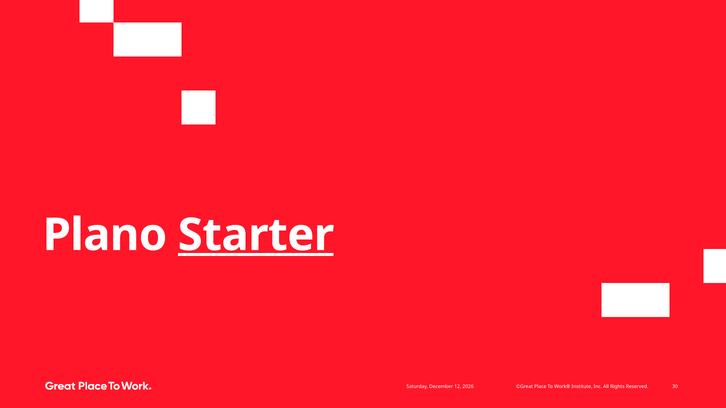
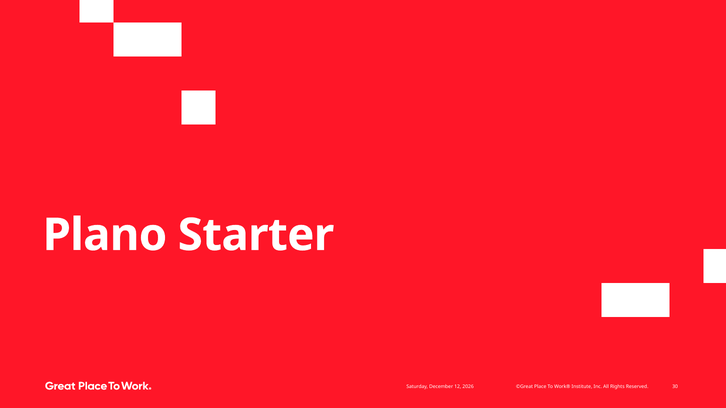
Starter underline: present -> none (256, 235)
